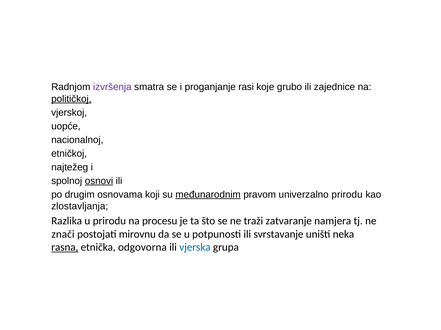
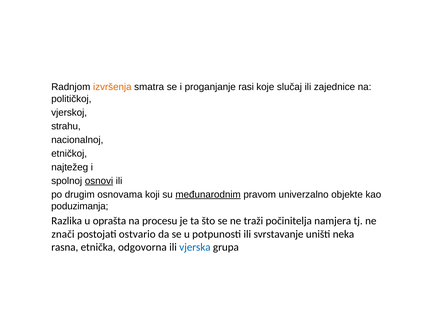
izvršenja colour: purple -> orange (112, 87)
grubo: grubo -> slučaj (289, 87)
političkoj underline: present -> none (71, 99)
uopće: uopće -> strahu (66, 126)
univerzalno prirodu: prirodu -> objekte (347, 195)
zlostavljanja: zlostavljanja -> poduzimanja (80, 207)
u prirodu: prirodu -> oprašta (109, 221)
zatvaranje: zatvaranje -> počinitelja (289, 221)
mirovnu: mirovnu -> ostvario (137, 235)
rasna underline: present -> none (65, 248)
